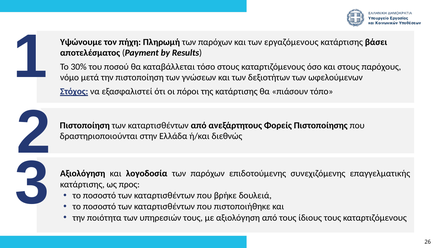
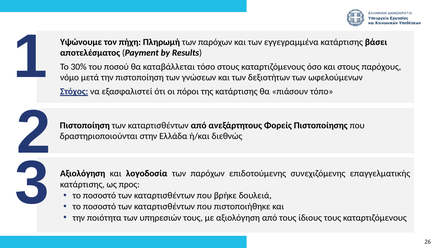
εργαζόμενους: εργαζόμενους -> εγγεγραμμένα (291, 42)
